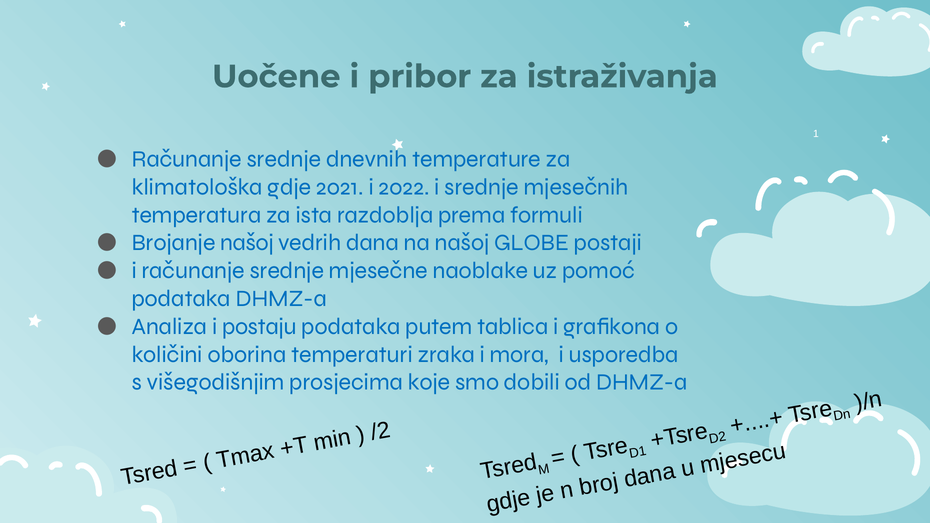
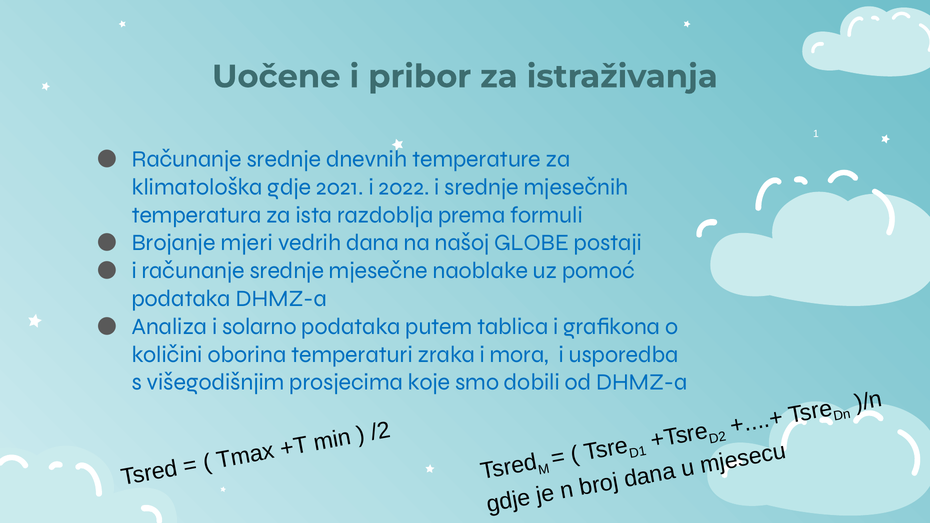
Brojanje našoj: našoj -> mjeri (247, 243)
postaju: postaju -> solarno (259, 327)
